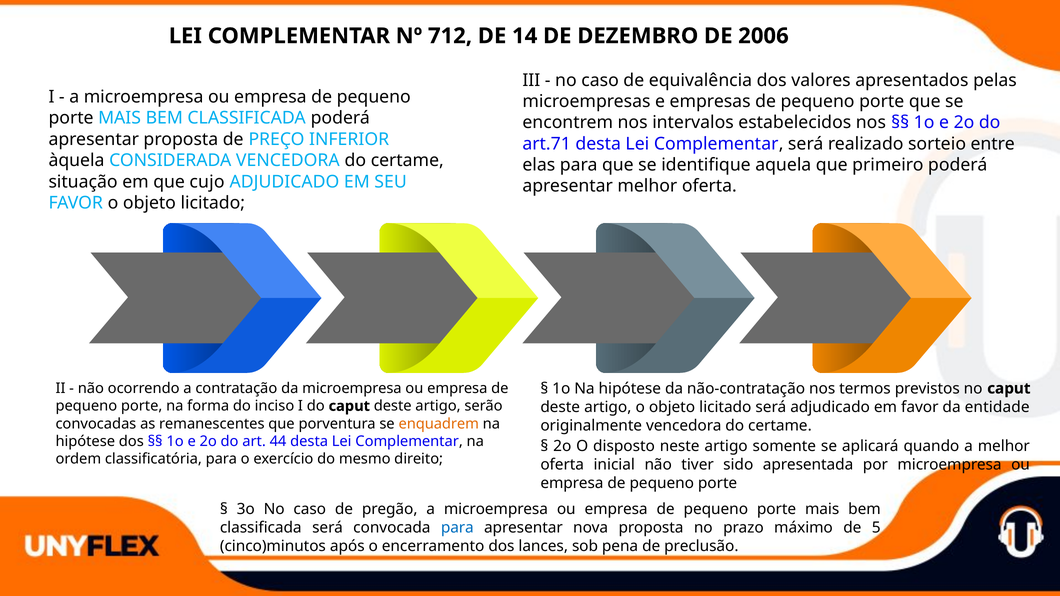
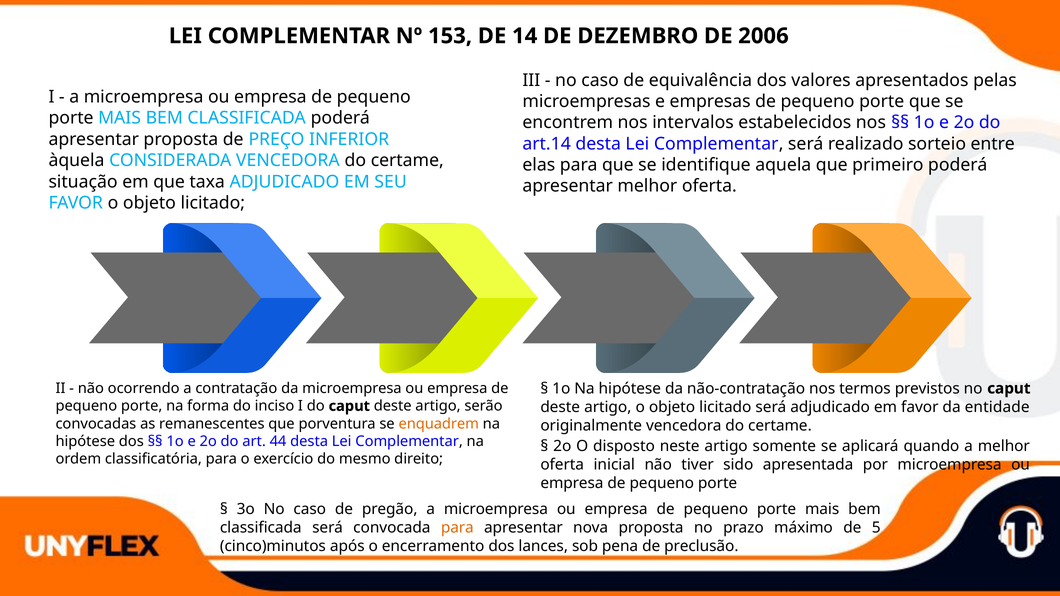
712: 712 -> 153 (450, 36)
art.71: art.71 -> art.14 (547, 144)
cujo: cujo -> taxa (207, 182)
para colour: blue -> orange (457, 528)
